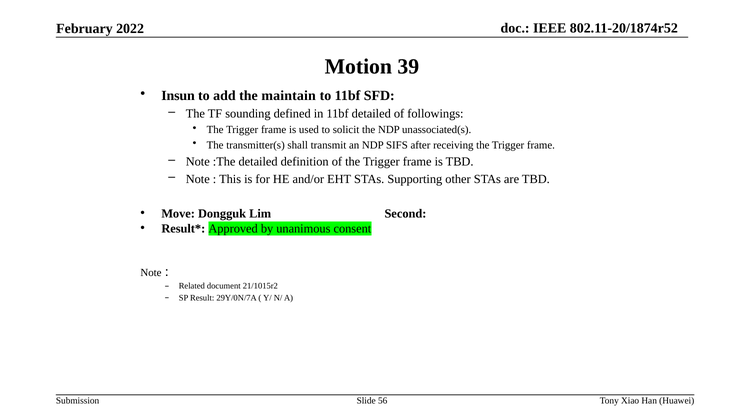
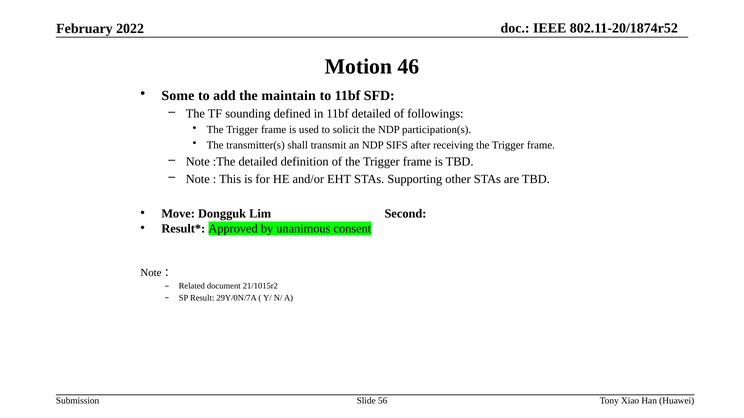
39: 39 -> 46 (408, 67)
Insun: Insun -> Some (178, 96)
unassociated(s: unassociated(s -> participation(s (437, 130)
